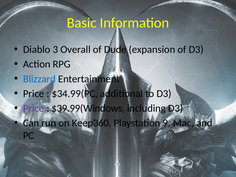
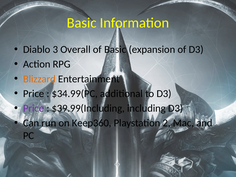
of Dude: Dude -> Basic (115, 50)
Blizzard colour: blue -> orange (39, 79)
$39.99(Windows: $39.99(Windows -> $39.99(Including (88, 108)
9: 9 -> 2 (167, 123)
